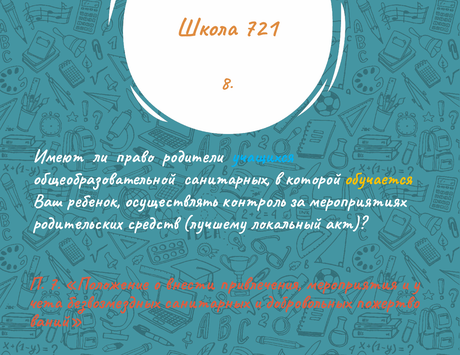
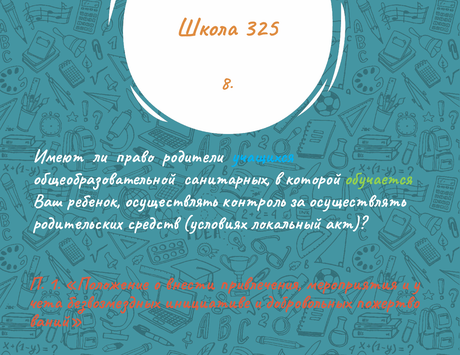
721: 721 -> 325 (260, 27)
обучается colour: yellow -> light green (378, 179)
за мероприятиях: мероприятиях -> осуществлять (357, 201)
лучшему: лучшему -> условиях (214, 223)
7: 7 -> 1 (54, 284)
безвозмездных санитарных: санитарных -> инициативе (206, 302)
